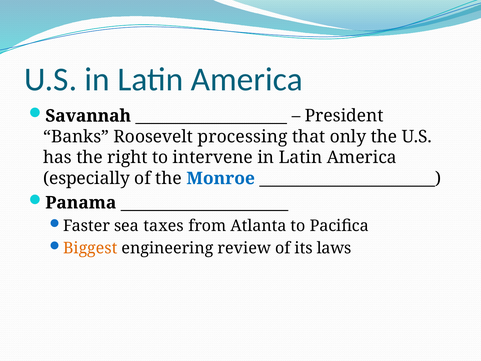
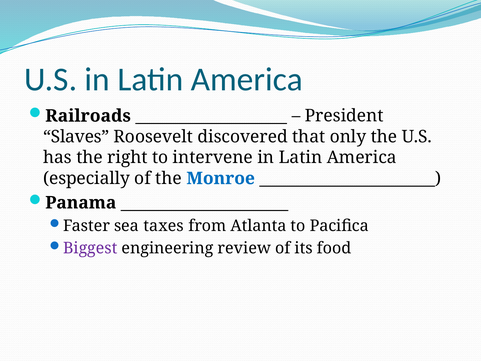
Savannah: Savannah -> Railroads (88, 116)
Banks: Banks -> Slaves (76, 137)
processing: processing -> discovered (243, 137)
Biggest colour: orange -> purple (90, 248)
laws: laws -> food (334, 248)
